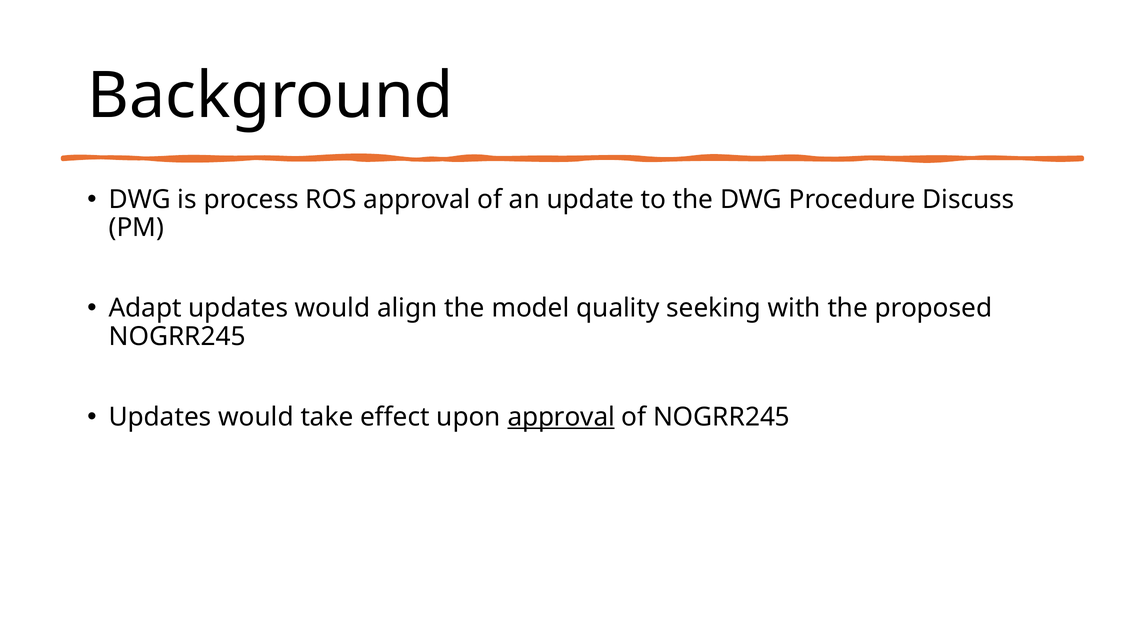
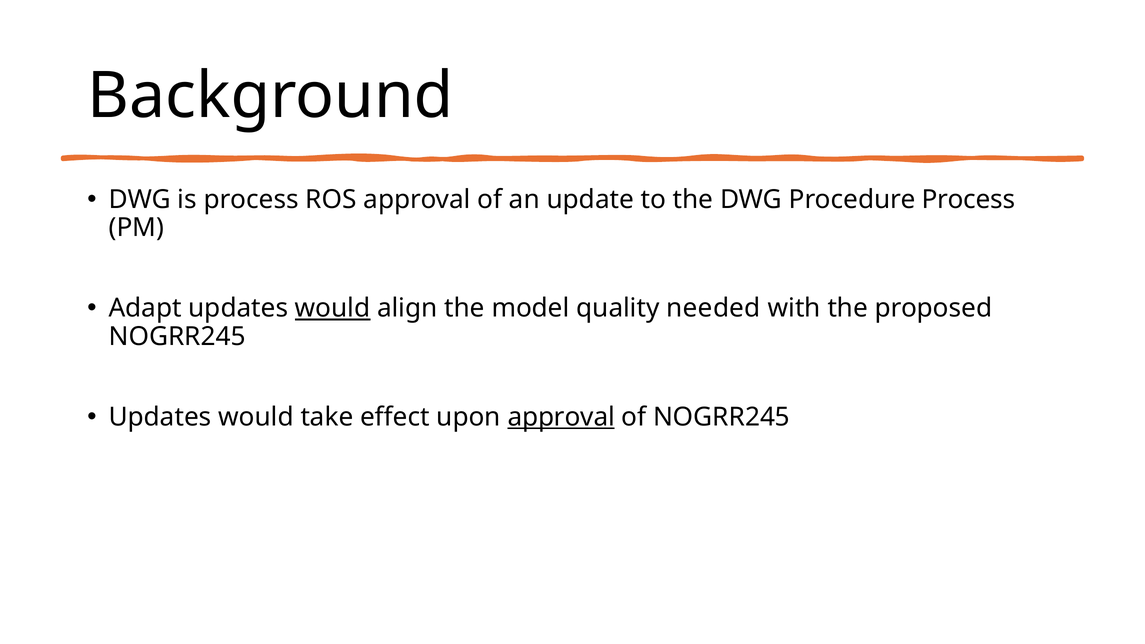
Procedure Discuss: Discuss -> Process (968, 199)
would underline: none -> present (333, 308)
seeking: seeking -> needed (714, 308)
